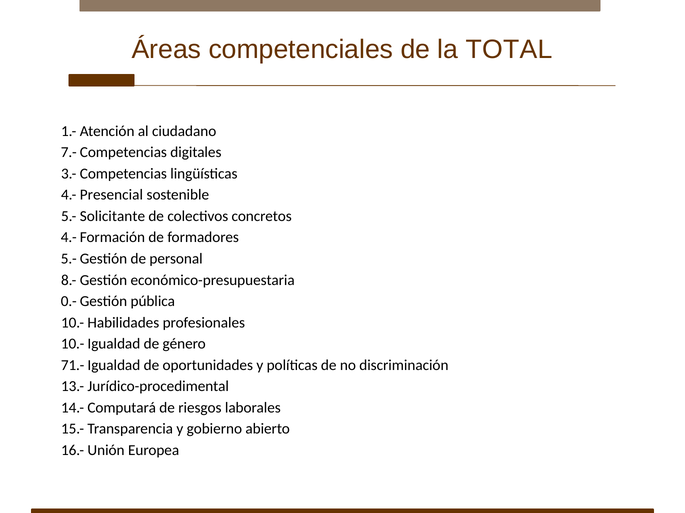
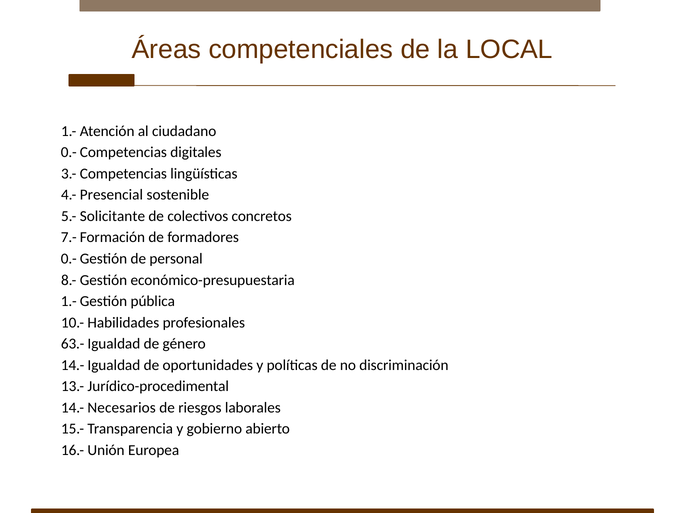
TOTAL: TOTAL -> LOCAL (509, 50)
7.-: 7.- -> 0.- (69, 153)
4.-: 4.- -> 7.- (69, 238)
5.-: 5.- -> 0.- (69, 259)
0.-: 0.- -> 1.- (69, 302)
10.-: 10.- -> 63.- (73, 344)
71.-: 71.- -> 14.- (73, 366)
Computará: Computará -> Necesarios (122, 408)
